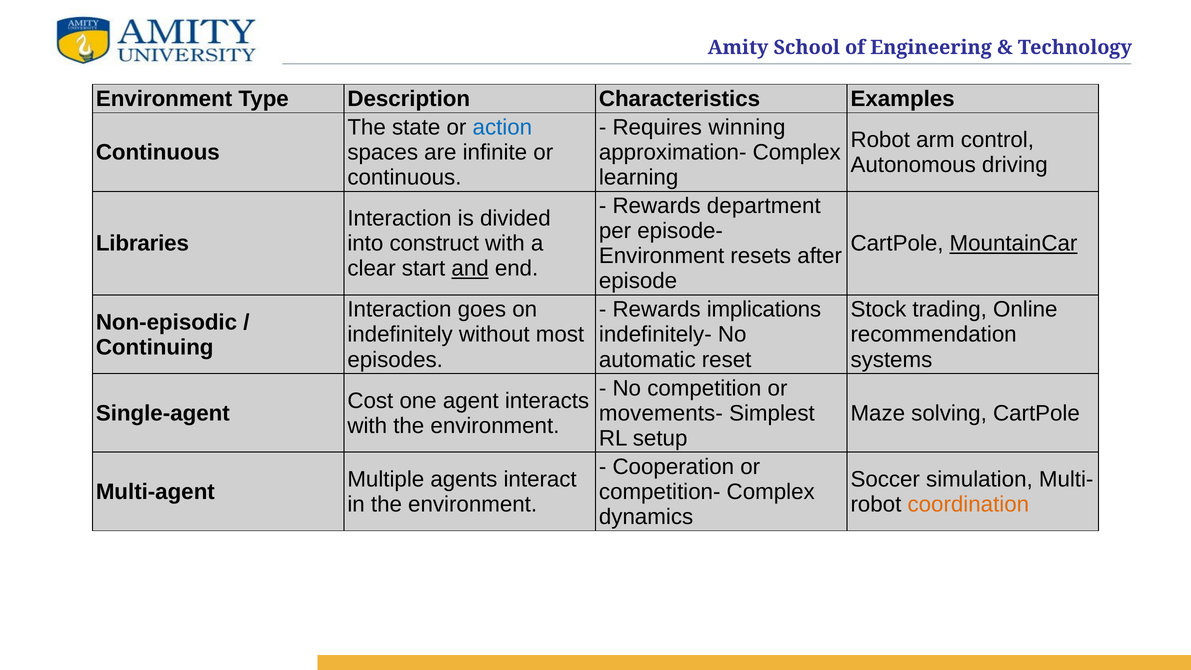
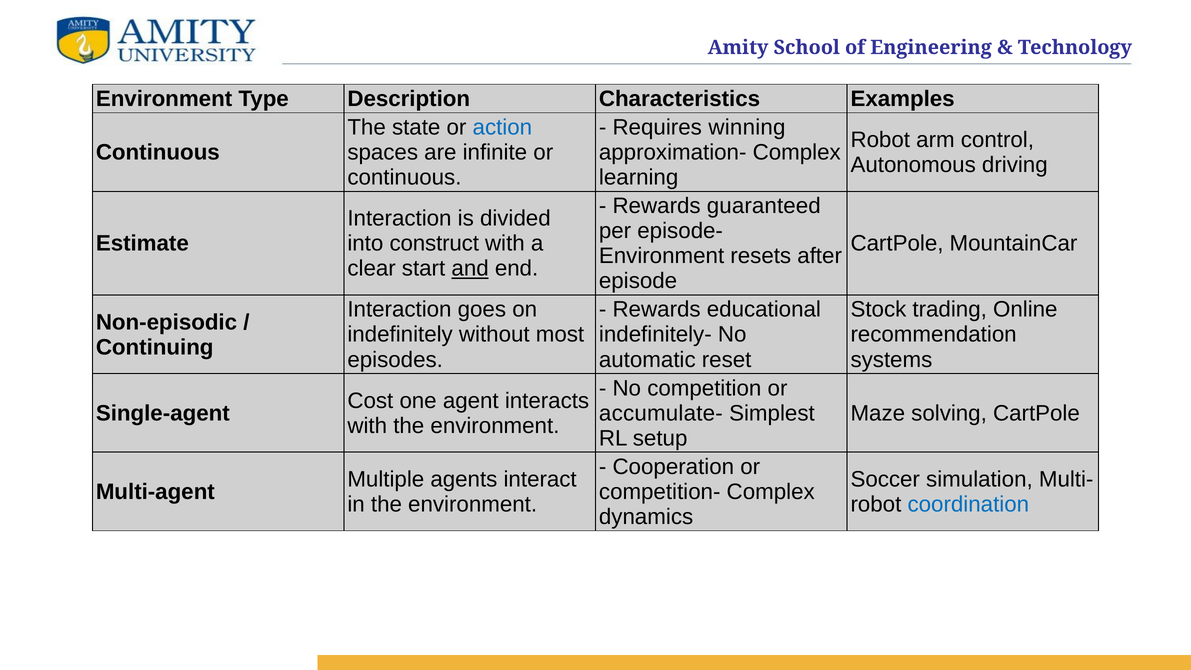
department: department -> guaranteed (764, 206)
Libraries: Libraries -> Estimate (142, 244)
MountainCar underline: present -> none (1013, 244)
implications: implications -> educational (764, 310)
movements-: movements- -> accumulate- (661, 413)
coordination colour: orange -> blue (968, 504)
